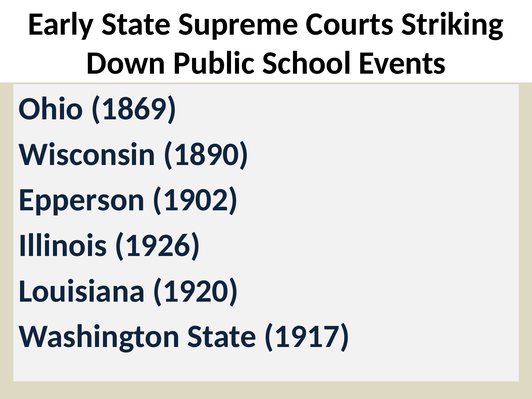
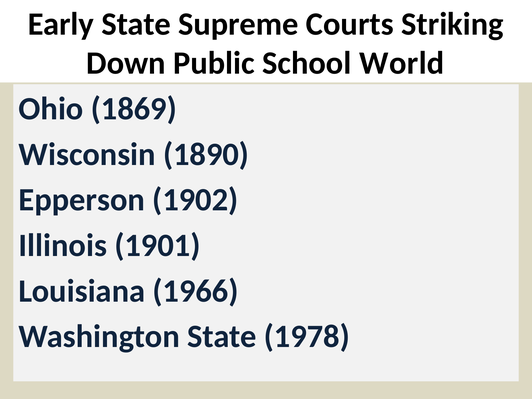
Events: Events -> World (402, 63)
1926: 1926 -> 1901 (157, 245)
1920: 1920 -> 1966 (196, 291)
1917: 1917 -> 1978 (307, 336)
